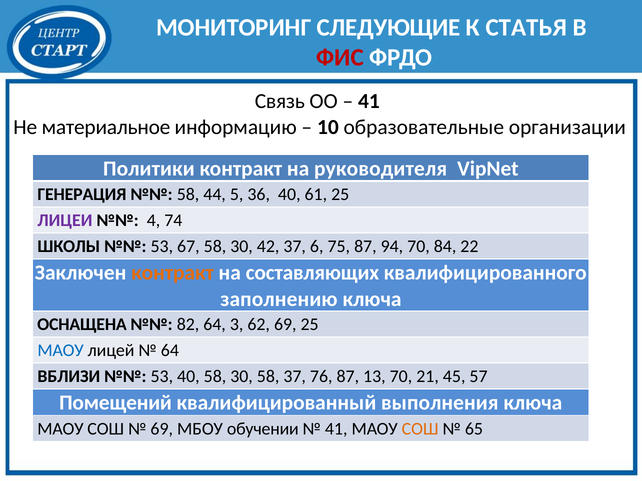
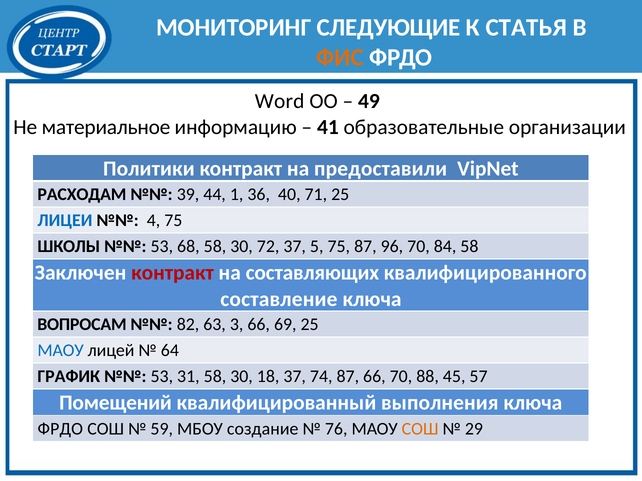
ФИС colour: red -> orange (340, 58)
Связь: Связь -> Word (280, 101)
41: 41 -> 49 (369, 101)
10: 10 -> 41 (328, 127)
руководителя: руководителя -> предоставили (381, 169)
ГЕНЕРАЦИЯ: ГЕНЕРАЦИЯ -> РАСХОДАМ (82, 195)
58: 58 -> 39 (188, 195)
5: 5 -> 1 (237, 195)
61: 61 -> 71 (316, 195)
ЛИЦЕИ colour: purple -> blue (65, 221)
4 74: 74 -> 75 (173, 221)
67: 67 -> 68 (188, 247)
42: 42 -> 72 (268, 247)
6: 6 -> 5 (317, 247)
94: 94 -> 96 (392, 247)
84 22: 22 -> 58 (469, 247)
контракт colour: orange -> red (173, 273)
заполнению: заполнению -> составление (279, 299)
ОСНАЩЕНА: ОСНАЩЕНА -> ВОПРОСАМ (82, 325)
82 64: 64 -> 63 (215, 325)
3 62: 62 -> 66 (259, 325)
ВБЛИЗИ: ВБЛИЗИ -> ГРАФИК (69, 377)
53 40: 40 -> 31 (188, 377)
30 58: 58 -> 18 (268, 377)
76: 76 -> 74 (321, 377)
87 13: 13 -> 66 (374, 377)
21: 21 -> 88 (428, 377)
МАОУ: МАОУ -> ФРДО (60, 429)
69: 69 -> 59 (162, 429)
обучении: обучении -> создание (263, 429)
41: 41 -> 76 (336, 429)
65: 65 -> 29 (474, 429)
